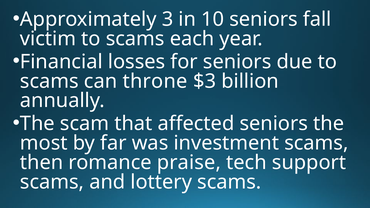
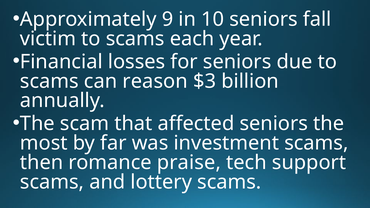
3: 3 -> 9 (168, 19)
throne: throne -> reason (155, 81)
